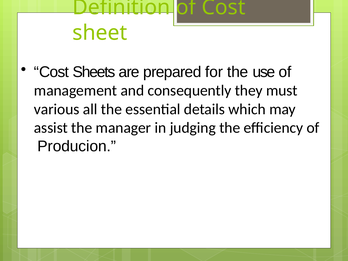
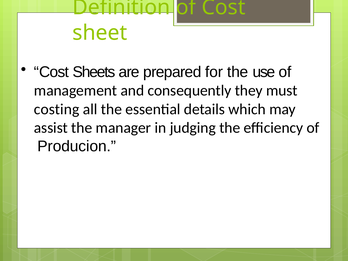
various: various -> costing (57, 109)
